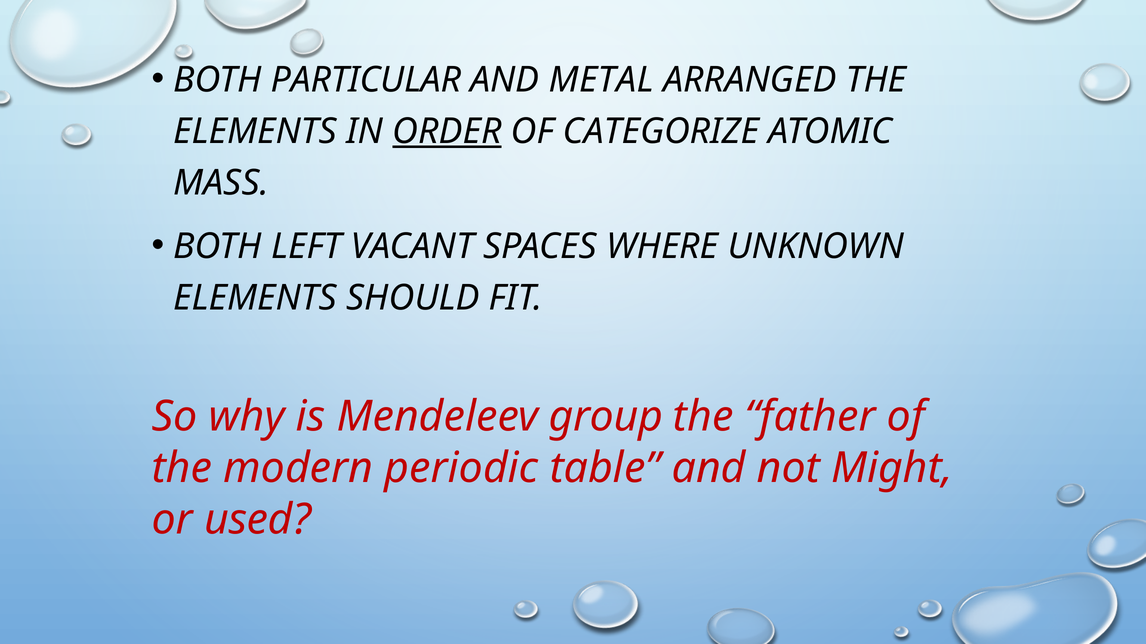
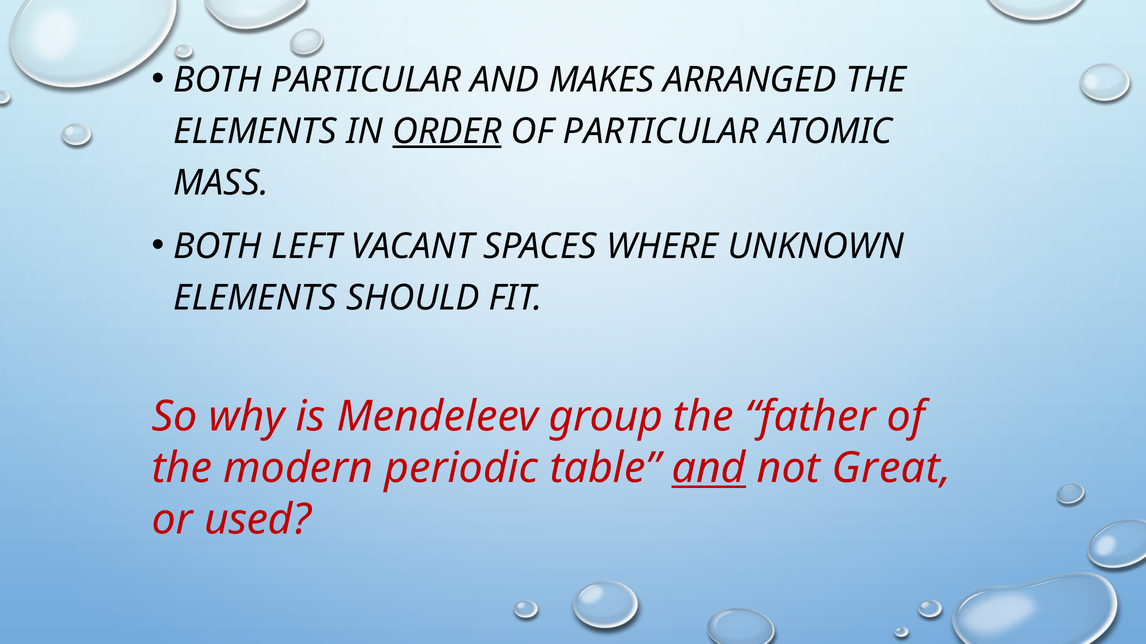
METAL: METAL -> MAKES (601, 80)
OF CATEGORIZE: CATEGORIZE -> PARTICULAR (661, 131)
and underline: none -> present (709, 469)
Might: Might -> Great (892, 469)
